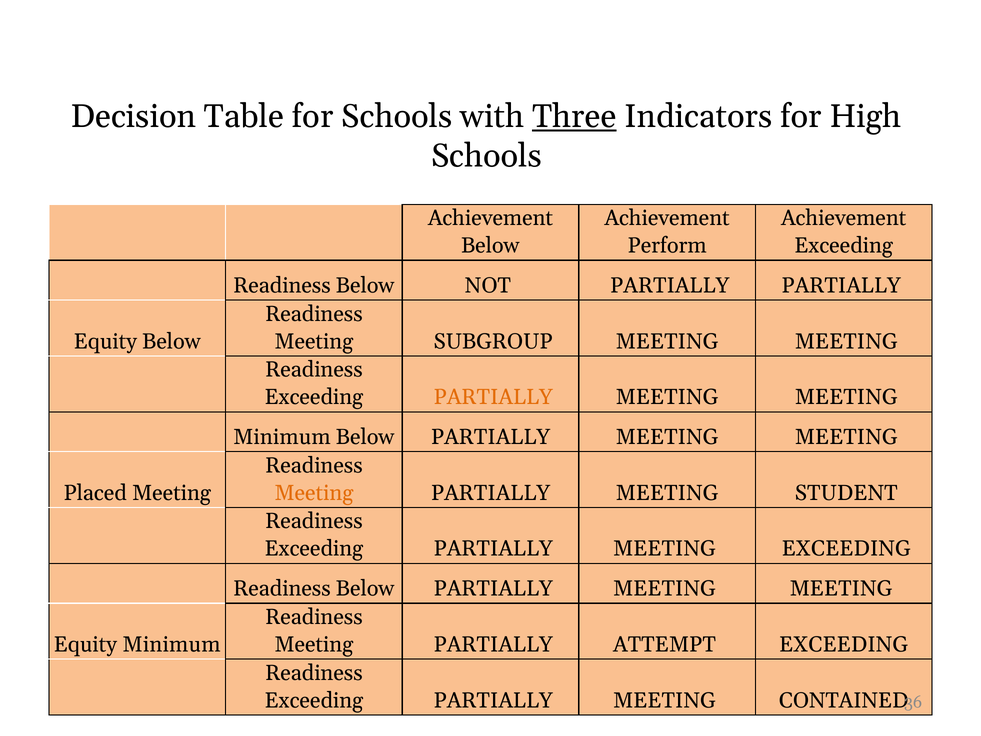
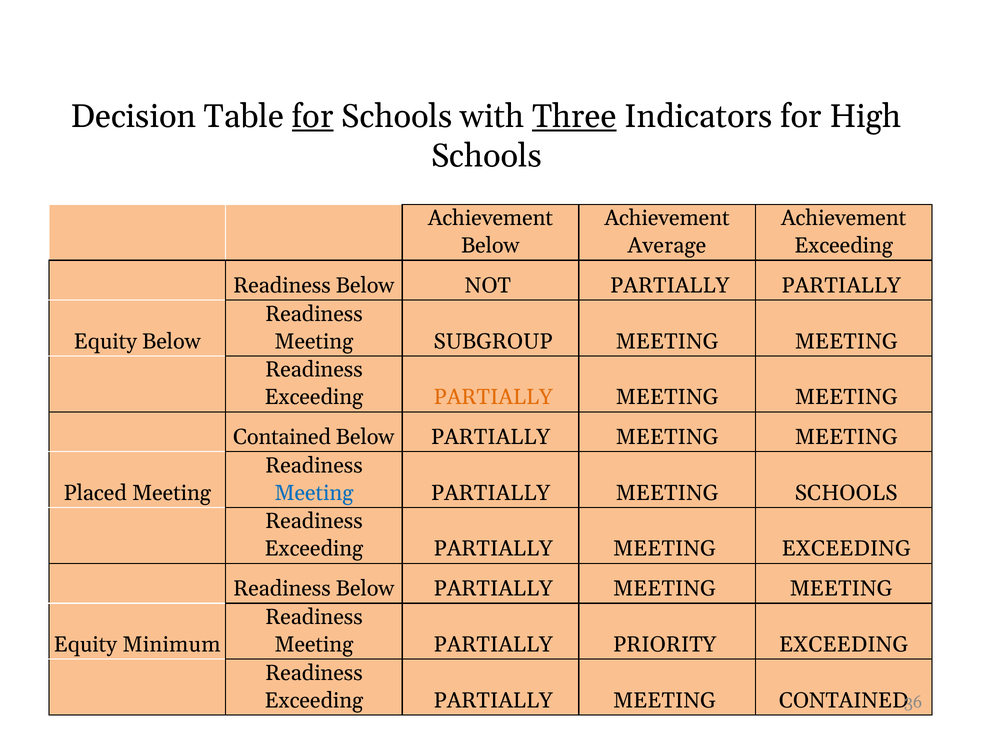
for underline: none -> present (313, 117)
Perform: Perform -> Average (667, 246)
Minimum: Minimum -> Contained (282, 437)
Meeting colour: orange -> blue (314, 493)
MEETING STUDENT: STUDENT -> SCHOOLS (846, 493)
ATTEMPT: ATTEMPT -> PRIORITY (665, 644)
